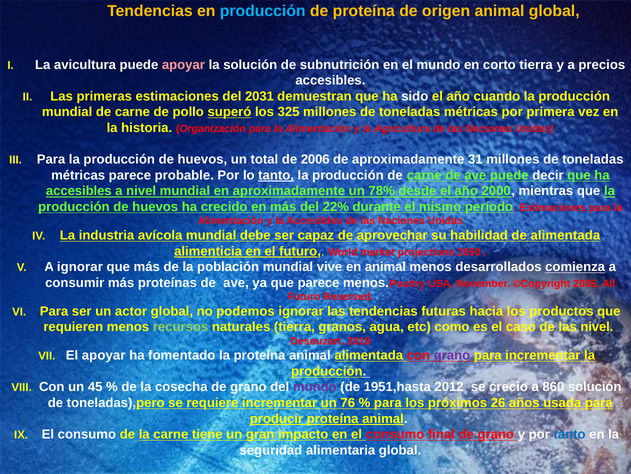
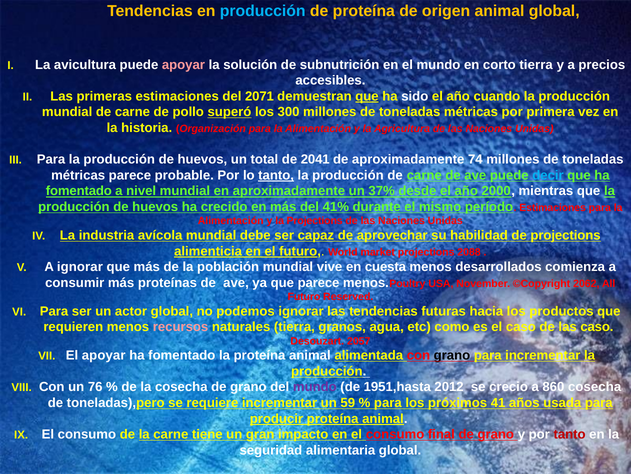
2031: 2031 -> 2071 (259, 96)
que underline: none -> present (367, 96)
325: 325 -> 300 (289, 112)
2006: 2006 -> 2041 (315, 159)
31: 31 -> 74 (475, 159)
decir colour: white -> light blue (548, 175)
accesibles: accesibles -> fomentado (79, 191)
78%: 78% -> 37% (382, 191)
22%: 22% -> 41% (336, 207)
la Accesibles: Accesibles -> Projections (315, 221)
de alimentada: alimentada -> projections (566, 235)
2050: 2050 -> 2088 (469, 252)
en animal: animal -> cuesta (385, 267)
comienza underline: present -> none (575, 267)
2005: 2005 -> 2062 (586, 283)
recursos colour: light green -> pink (181, 327)
las nivel: nivel -> caso (597, 327)
2018: 2018 -> 2057 (359, 341)
grano colour: purple -> black (452, 355)
45: 45 -> 76 (95, 386)
860 solución: solución -> cosecha (595, 386)
76: 76 -> 59 (348, 402)
26: 26 -> 41 (498, 402)
tanto colour: blue -> red (570, 434)
